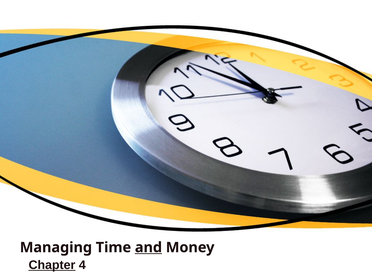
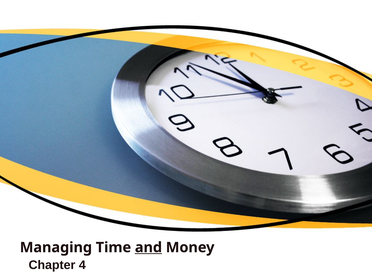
Chapter underline: present -> none (52, 265)
